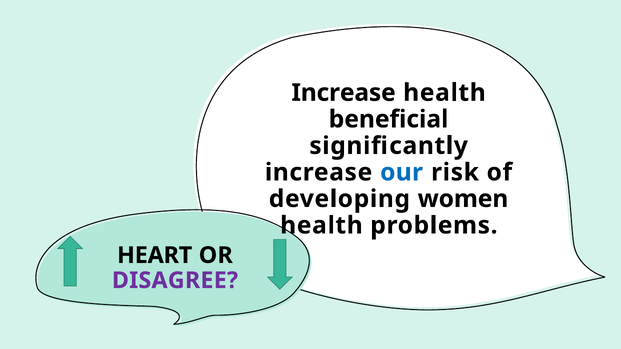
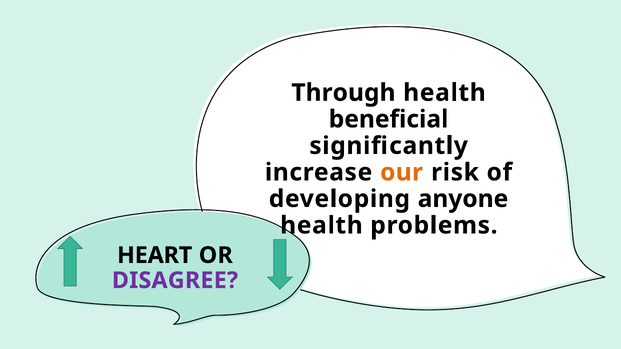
Increase: Increase -> Through (343, 93)
our colour: blue -> orange (402, 172)
women: women -> anyone (463, 199)
